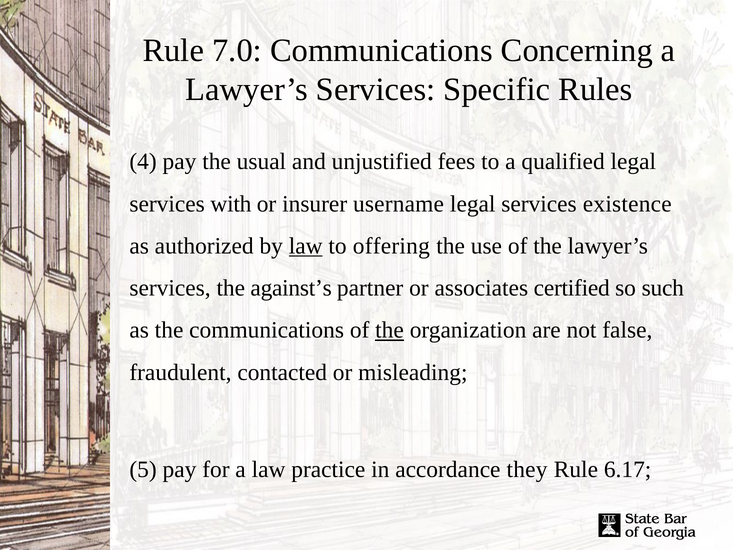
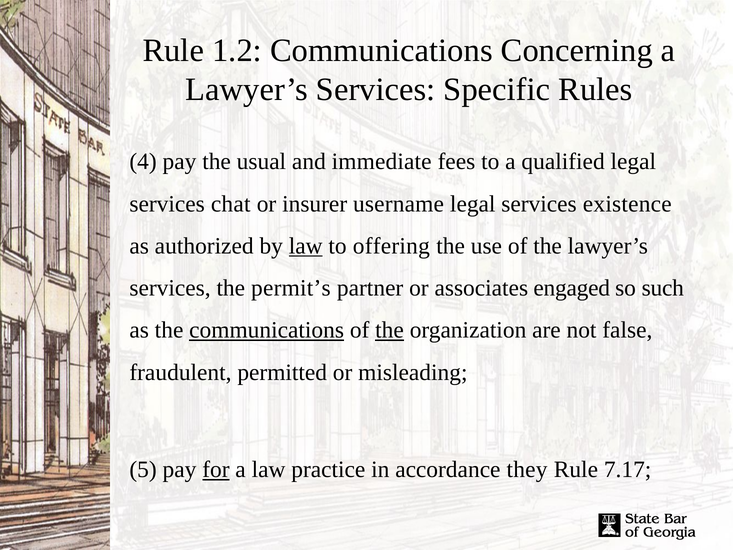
7.0: 7.0 -> 1.2 (237, 51)
unjustified: unjustified -> immediate (382, 162)
with: with -> chat (231, 204)
against’s: against’s -> permit’s (291, 288)
certified: certified -> engaged (572, 288)
communications underline: none -> present (267, 330)
contacted: contacted -> permitted (282, 372)
for underline: none -> present (216, 469)
6.17: 6.17 -> 7.17 (628, 469)
